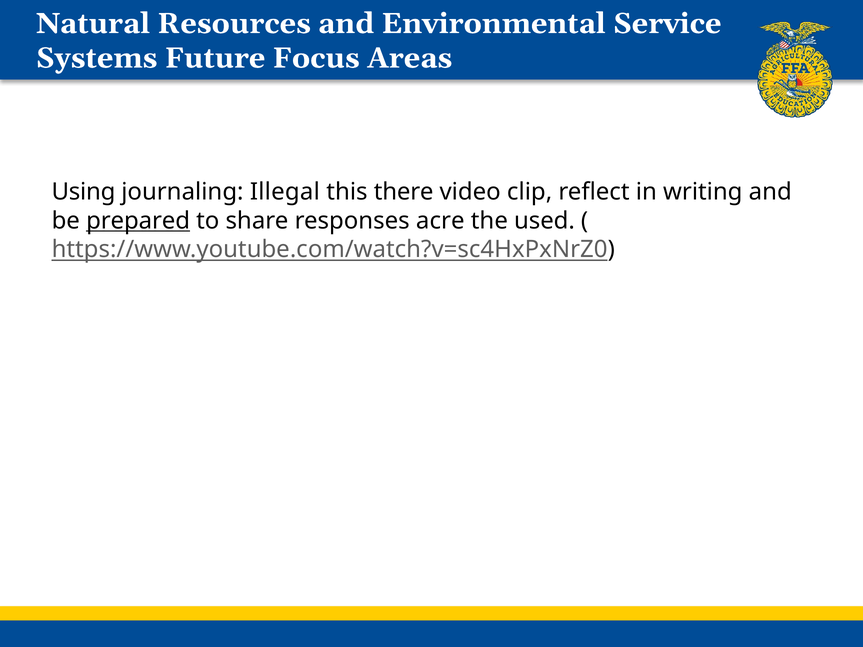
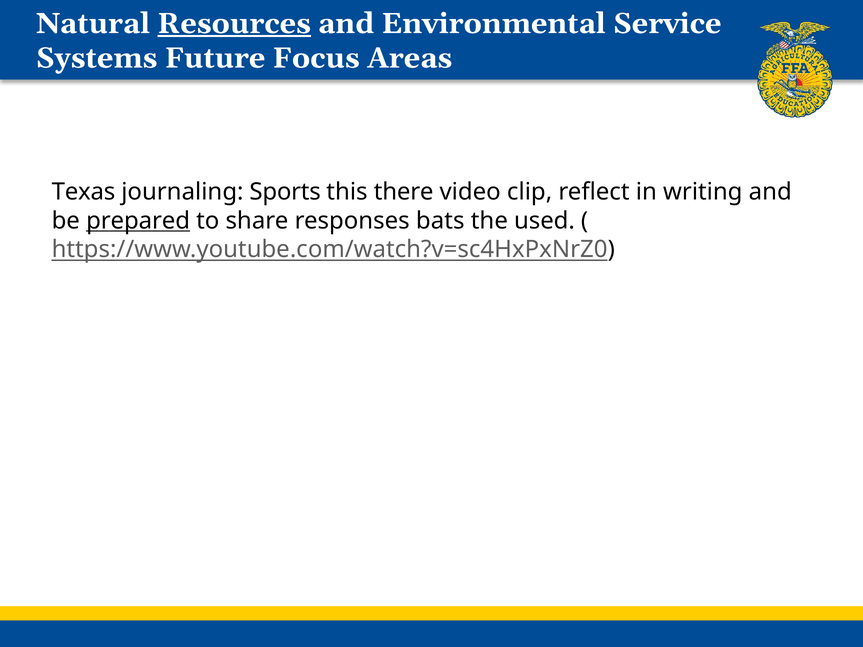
Resources underline: none -> present (234, 24)
Using: Using -> Texas (83, 192)
Illegal: Illegal -> Sports (285, 192)
acre: acre -> bats (440, 221)
